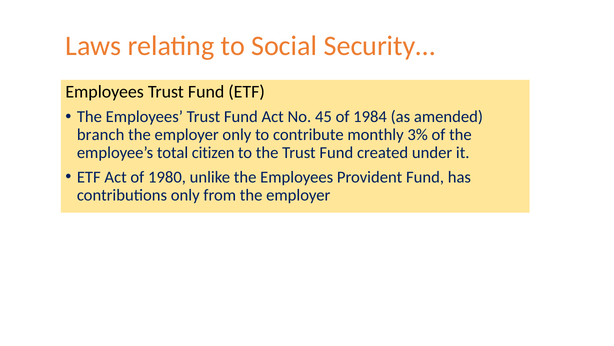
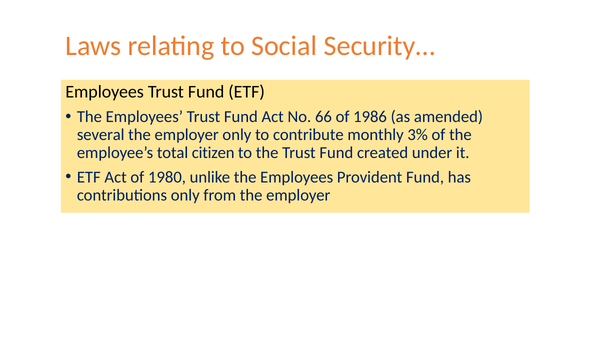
45: 45 -> 66 (323, 117)
1984: 1984 -> 1986 (370, 117)
branch: branch -> several (101, 134)
